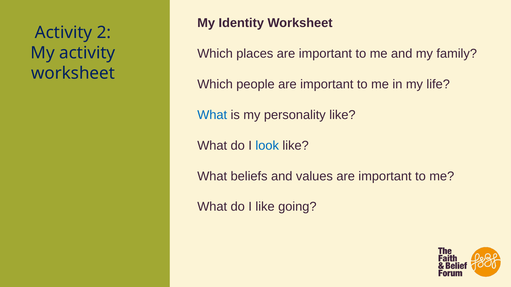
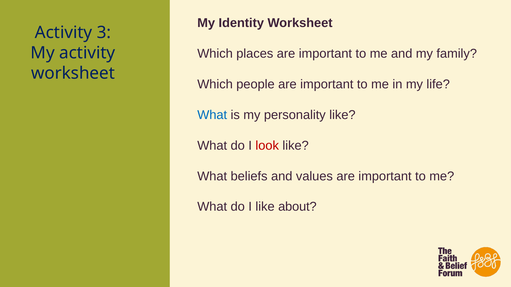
2: 2 -> 3 (104, 32)
look colour: blue -> red (267, 146)
going: going -> about (297, 207)
